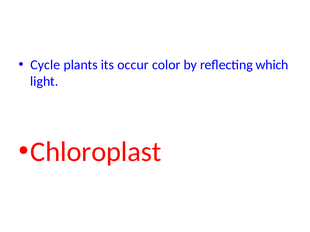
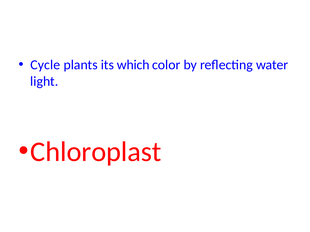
occur: occur -> which (133, 65)
which: which -> water (272, 65)
